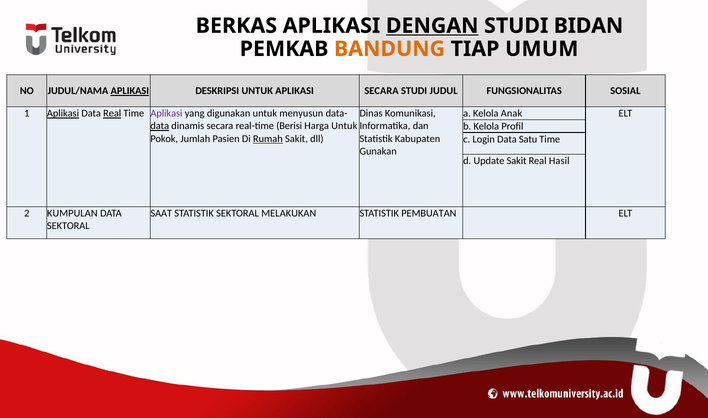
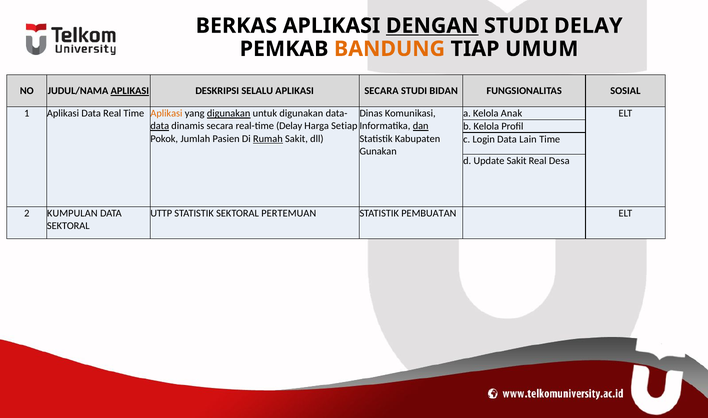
STUDI BIDAN: BIDAN -> DELAY (588, 26)
DESKRIPSI UNTUK: UNTUK -> SELALU (257, 91)
JUDUL: JUDUL -> BIDAN (444, 91)
Aplikasi underline: present -> none (63, 114)
Real underline: present -> none (112, 114)
Aplikasi colour: purple -> orange (166, 114)
digunakan underline: none -> present (229, 114)
untuk menyusun: menyusun -> digunakan (301, 114)
real-time Berisi: Berisi -> Delay (289, 126)
Harga Untuk: Untuk -> Setiap (344, 126)
dan underline: none -> present (421, 126)
Satu: Satu -> Lain (528, 139)
Hasil: Hasil -> Desa (559, 161)
SAAT: SAAT -> UTTP (161, 213)
MELAKUKAN: MELAKUKAN -> PERTEMUAN (289, 213)
